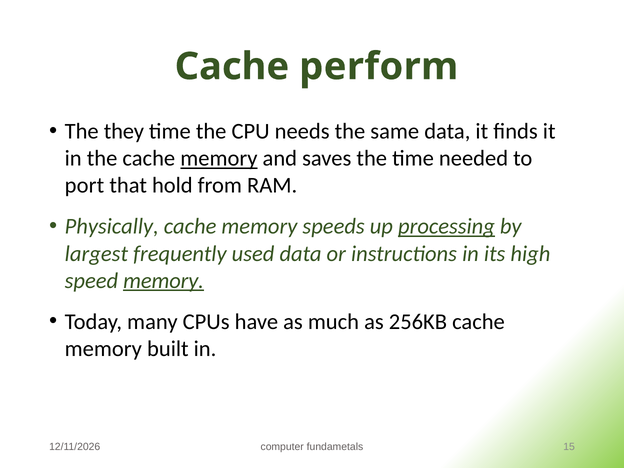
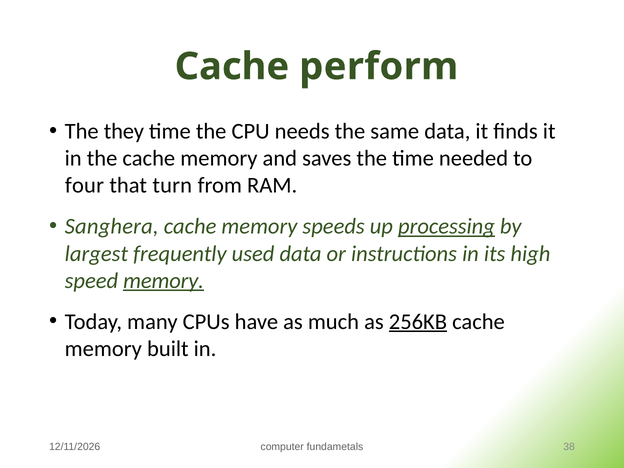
memory underline: present -> none (219, 158)
port: port -> four (84, 186)
hold: hold -> turn (172, 186)
Physically: Physically -> Sanghera (112, 227)
256KB underline: none -> present (418, 322)
15: 15 -> 38 (569, 447)
